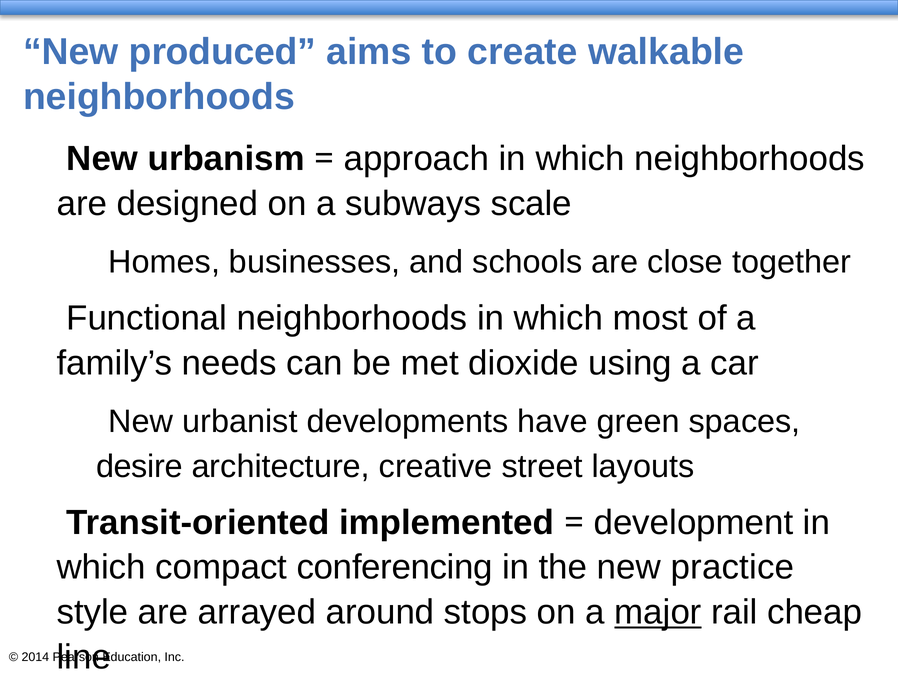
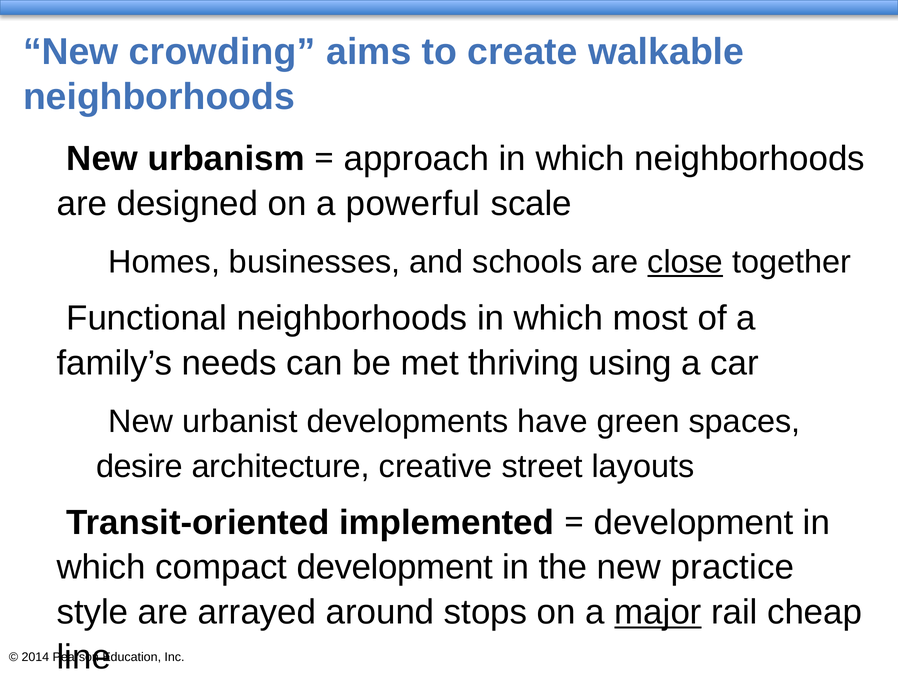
produced: produced -> crowding (222, 52)
subways: subways -> powerful (413, 203)
close underline: none -> present (685, 262)
dioxide: dioxide -> thriving (524, 363)
compact conferencing: conferencing -> development (395, 567)
